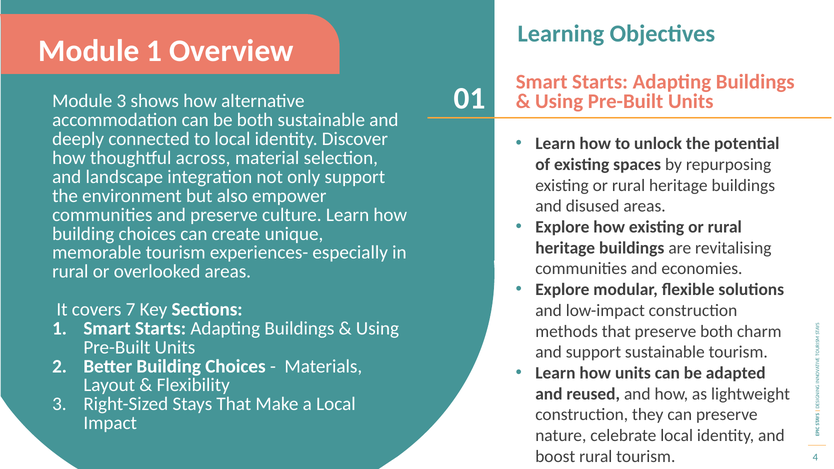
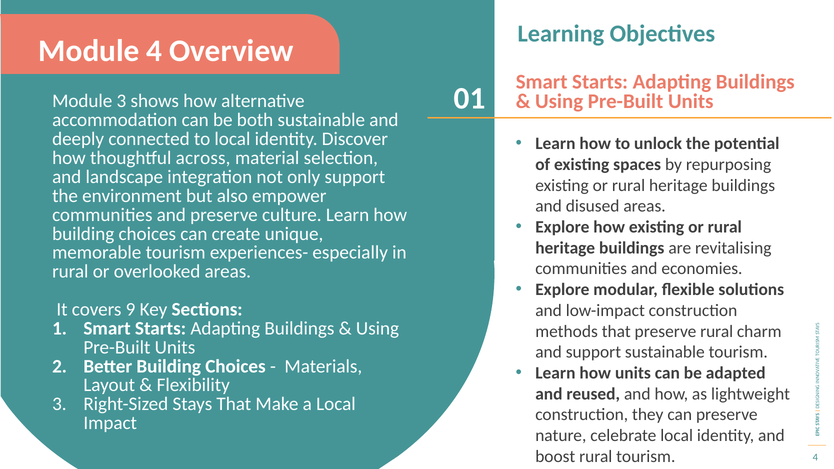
Module 1: 1 -> 4 (154, 51)
7: 7 -> 9 (131, 310)
preserve both: both -> rural (717, 331)
